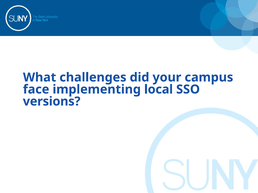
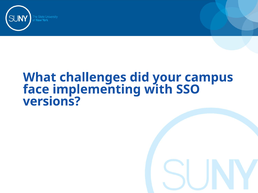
local: local -> with (158, 90)
